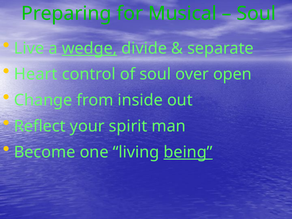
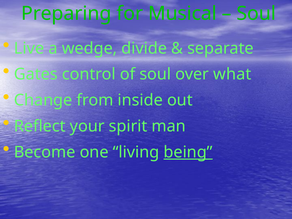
wedge underline: present -> none (89, 48)
Heart: Heart -> Gates (36, 74)
open: open -> what (232, 74)
